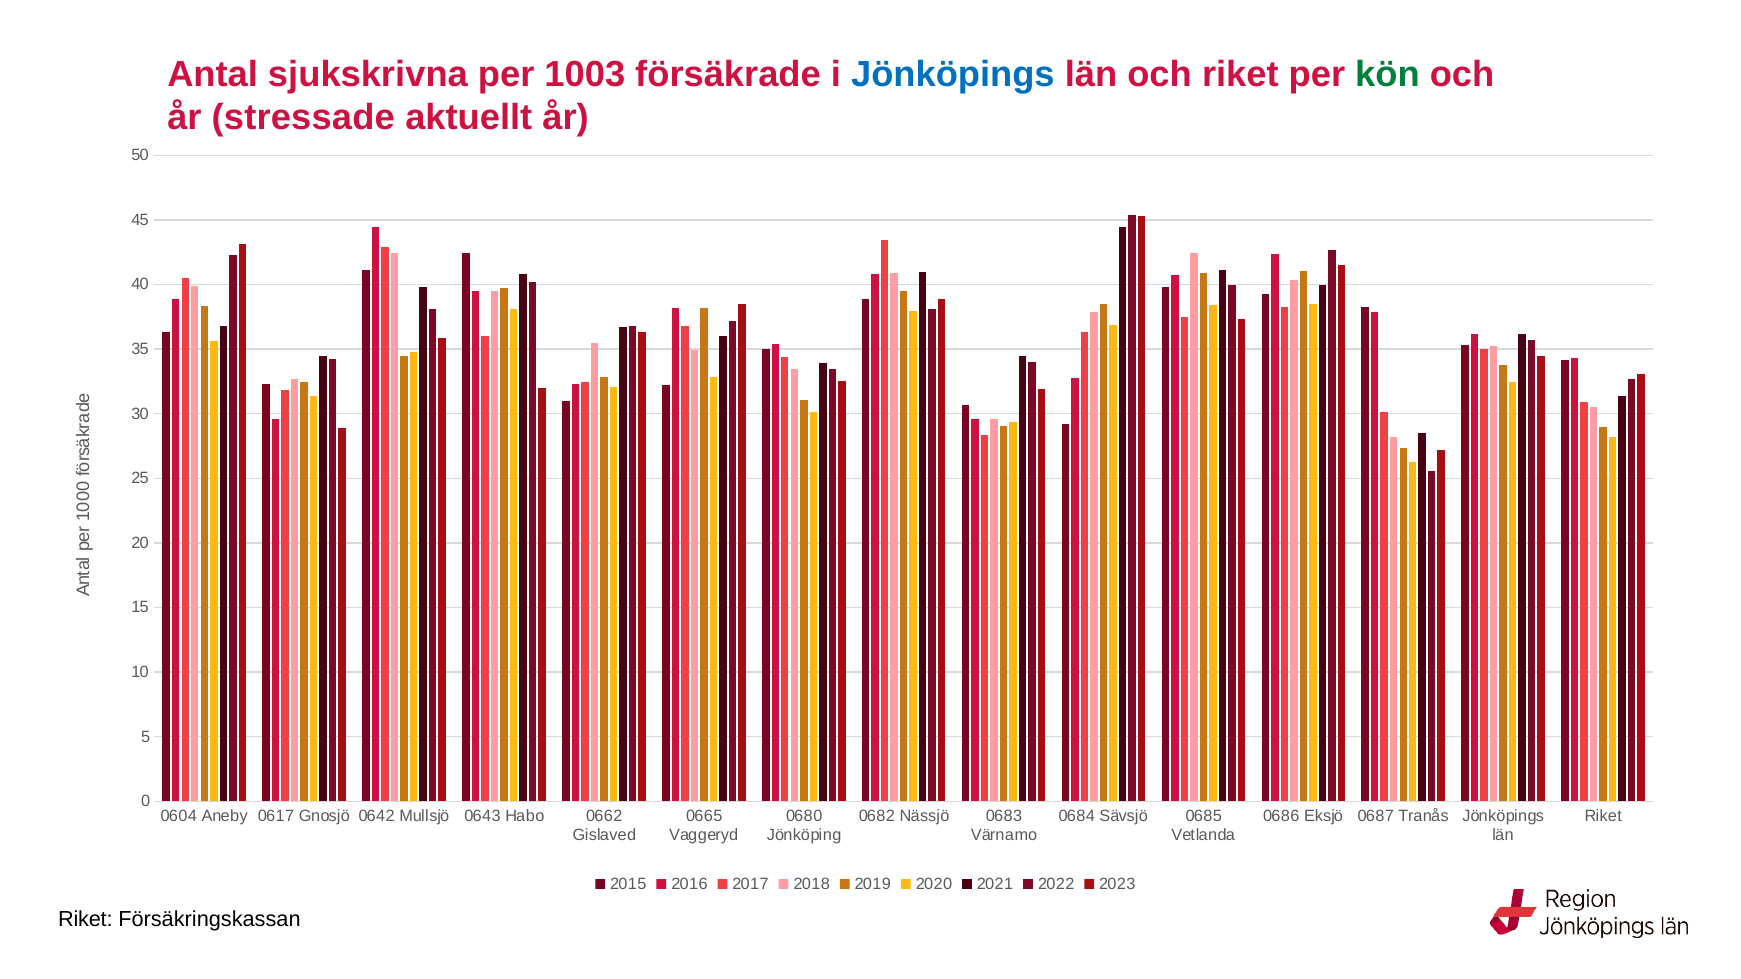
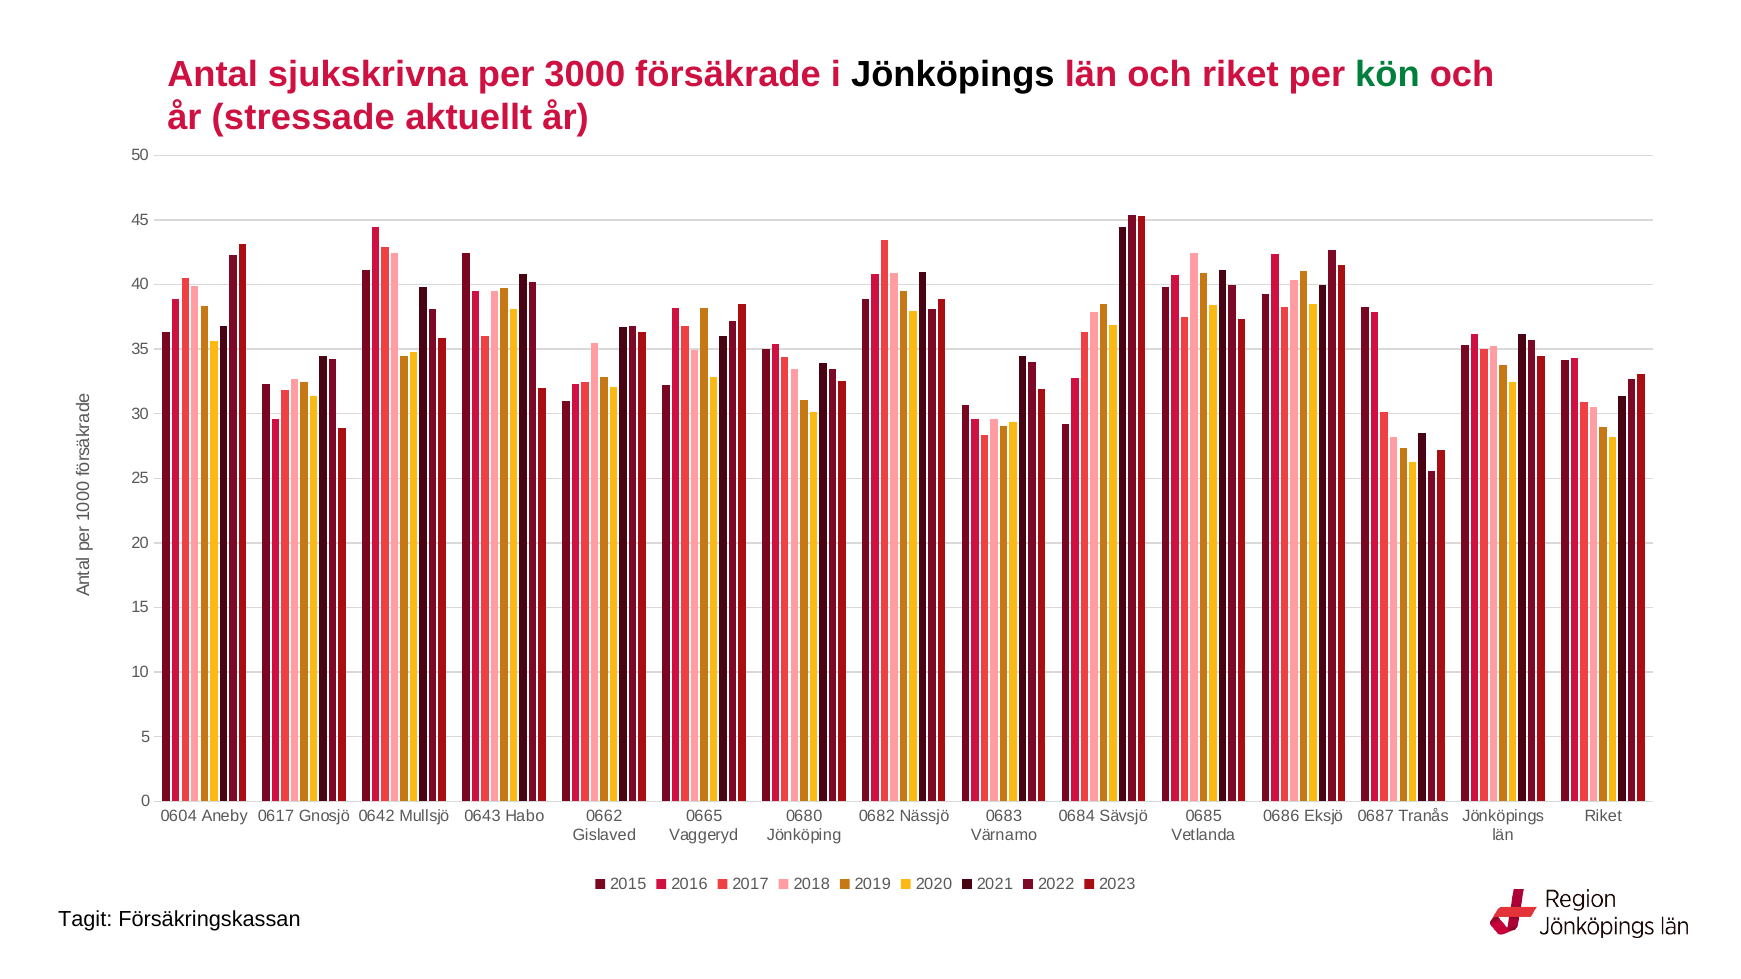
1003: 1003 -> 3000 (585, 74)
Jönköpings colour: blue -> black (953, 74)
Riket: Riket -> Tagit (85, 920)
